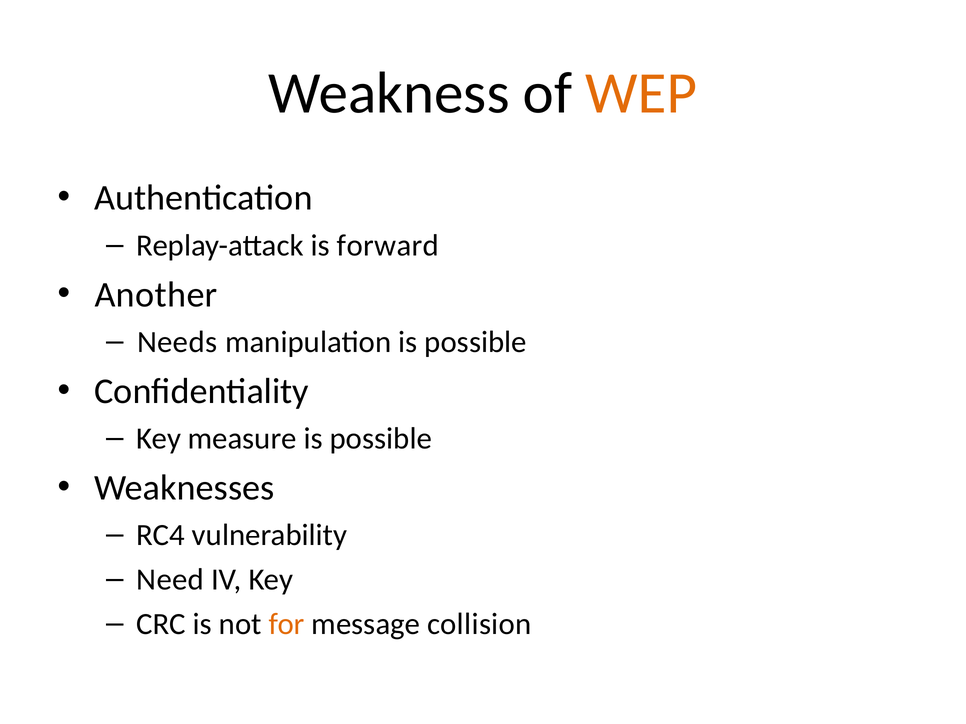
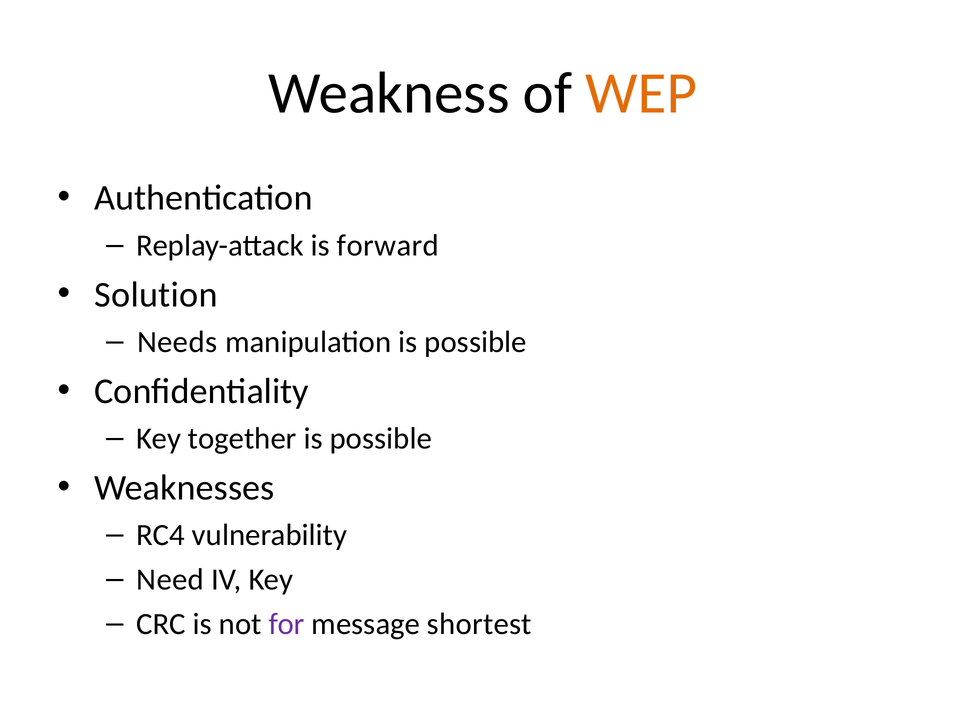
Another: Another -> Solution (156, 295)
measure: measure -> together (242, 439)
for colour: orange -> purple (287, 625)
collision: collision -> shortest (479, 625)
